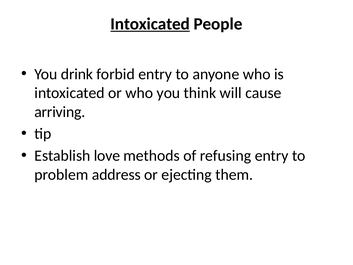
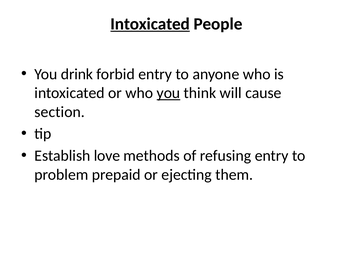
you underline: none -> present (168, 93)
arriving: arriving -> section (60, 112)
address: address -> prepaid (116, 174)
